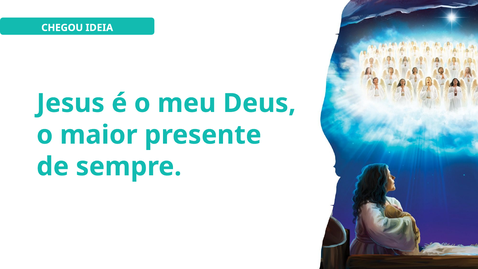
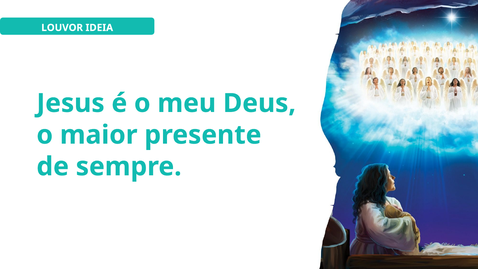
CHEGOU: CHEGOU -> LOUVOR (62, 28)
